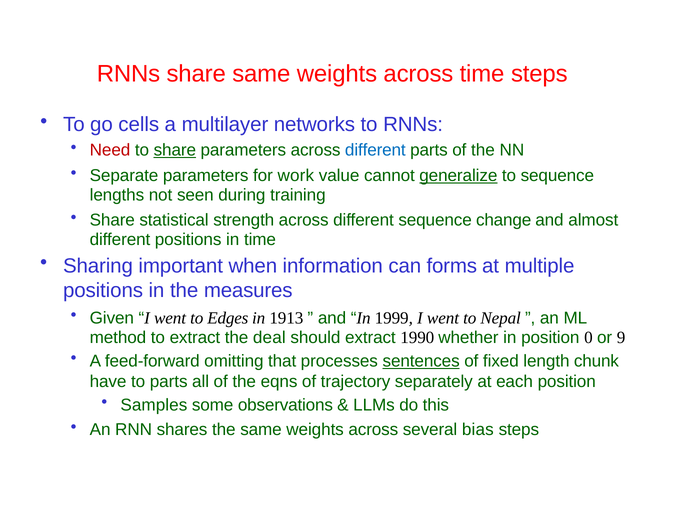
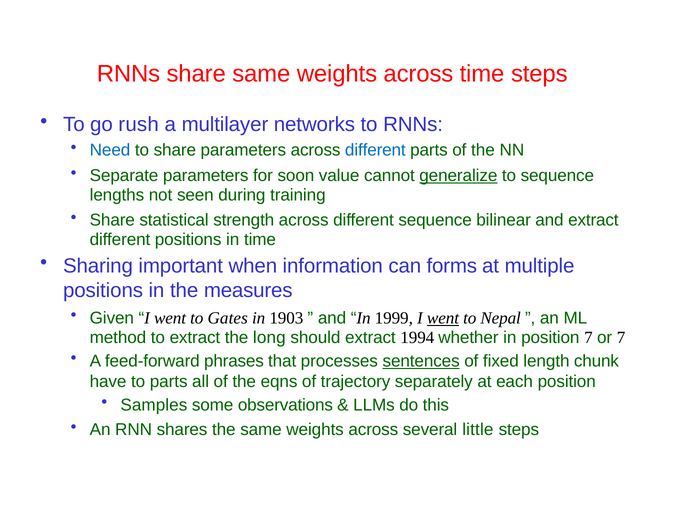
cells: cells -> rush (139, 125)
Need colour: red -> blue (110, 150)
share underline: present -> none (175, 150)
work: work -> soon (296, 176)
change: change -> bilinear (504, 220)
and almost: almost -> extract (593, 220)
Edges: Edges -> Gates (228, 318)
1913: 1913 -> 1903 (286, 318)
went underline: none -> present (443, 318)
deal: deal -> long (269, 338)
1990: 1990 -> 1994 (417, 338)
position 0: 0 -> 7 (588, 338)
or 9: 9 -> 7 (621, 338)
omitting: omitting -> phrases (234, 361)
bias: bias -> little (478, 430)
